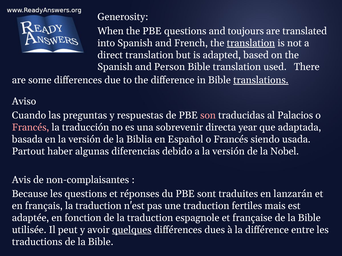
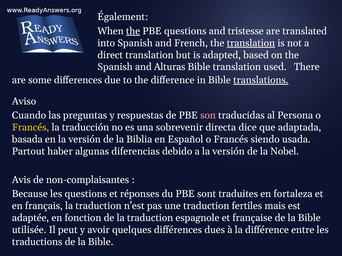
Generosity: Generosity -> Également (123, 17)
the underline: none -> present (133, 31)
toujours: toujours -> tristesse (246, 31)
Person: Person -> Alturas (170, 67)
Palacios: Palacios -> Persona (295, 116)
Francés colour: pink -> yellow (31, 128)
year: year -> dice (248, 128)
lanzarán: lanzarán -> fortaleza (293, 194)
quelques underline: present -> none (132, 230)
